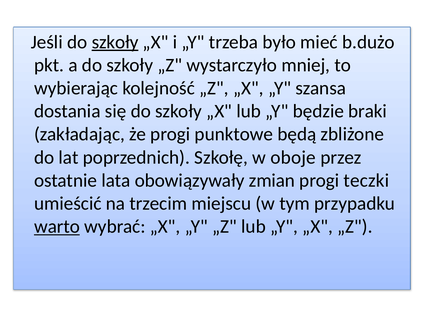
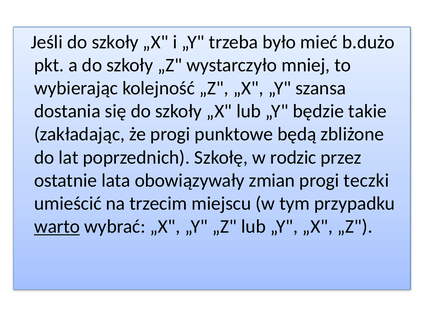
szkoły underline: present -> none (115, 42)
braki: braki -> takie (368, 111)
oboje: oboje -> rodzic (293, 157)
